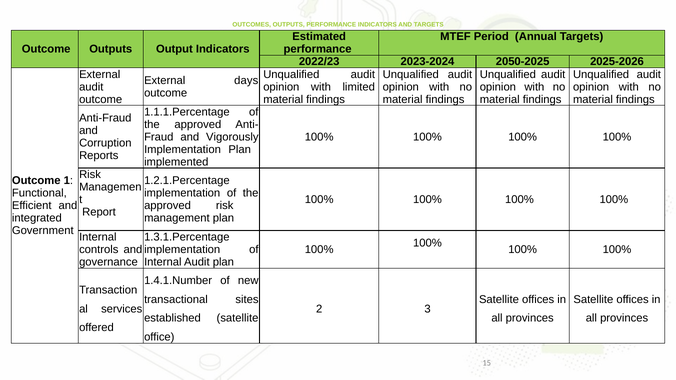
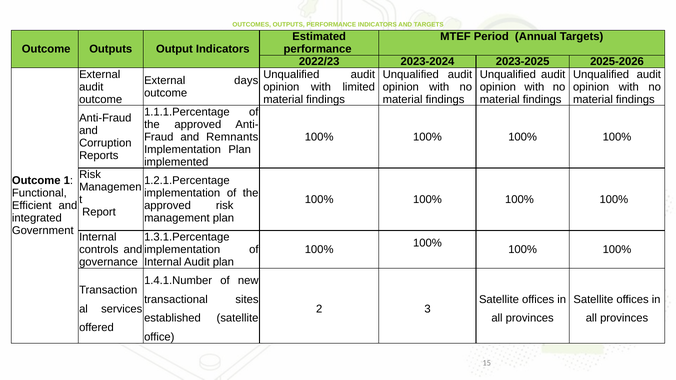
2050-2025: 2050-2025 -> 2023-2025 (523, 62)
Vigorously: Vigorously -> Remnants (232, 137)
